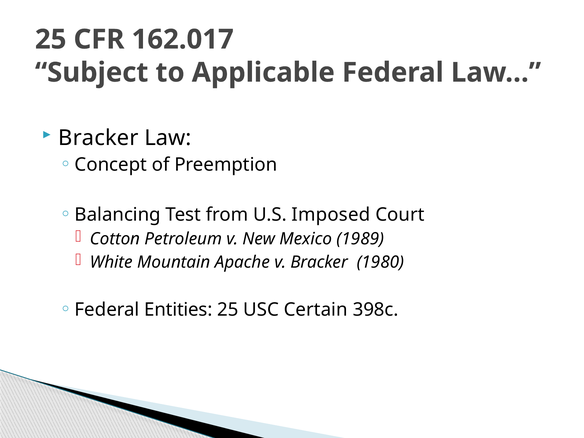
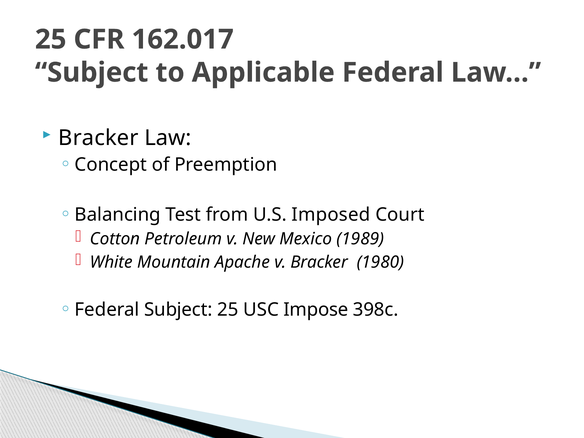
Federal Entities: Entities -> Subject (178, 310)
Certain: Certain -> Impose (316, 310)
